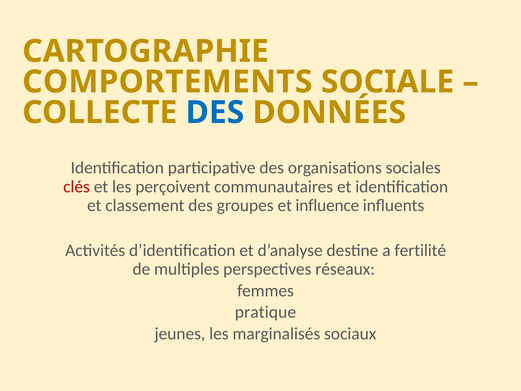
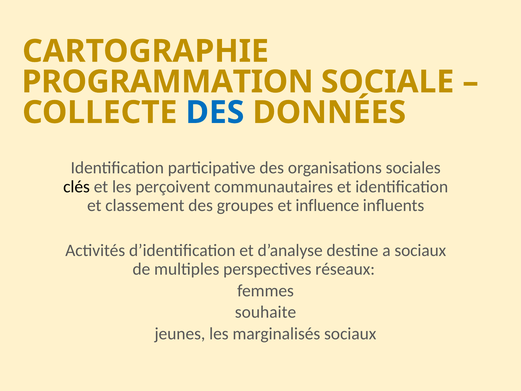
COMPORTEMENTS: COMPORTEMENTS -> PROGRAMMATION (168, 82)
clés colour: red -> black (77, 187)
a fertilité: fertilité -> sociaux (420, 250)
pratique: pratique -> souhaite (266, 312)
